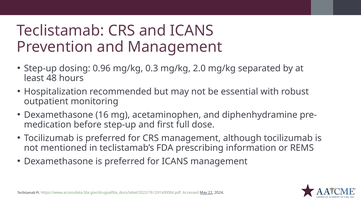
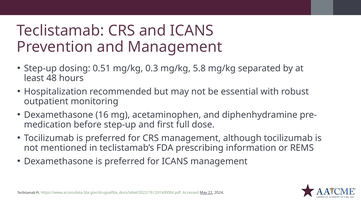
0.96: 0.96 -> 0.51 (102, 68)
2.0: 2.0 -> 5.8 (199, 68)
